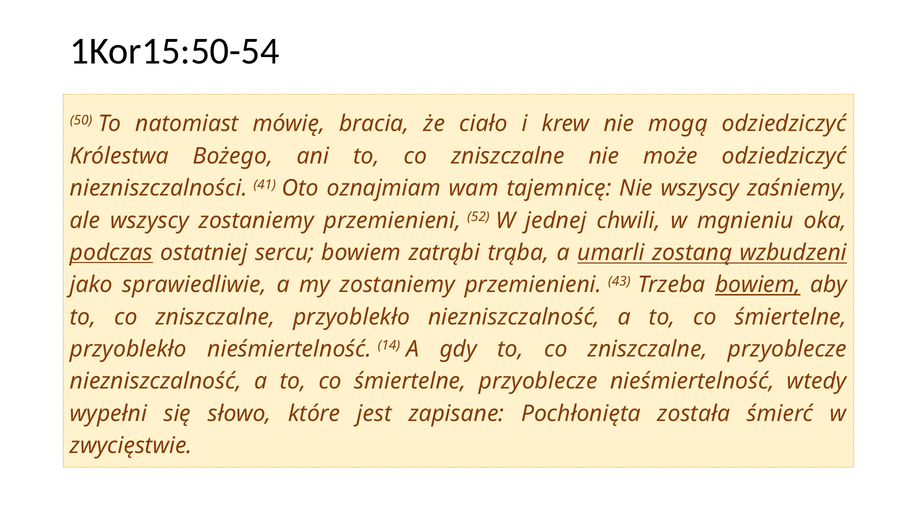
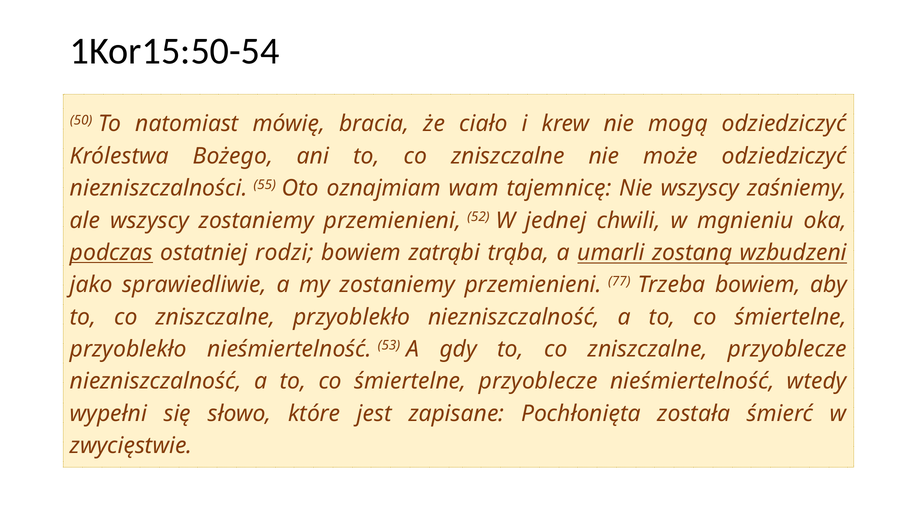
41: 41 -> 55 (265, 185)
sercu: sercu -> rodzi (284, 253)
43: 43 -> 77 (619, 281)
bowiem underline: present -> none (758, 285)
14: 14 -> 53 (389, 345)
